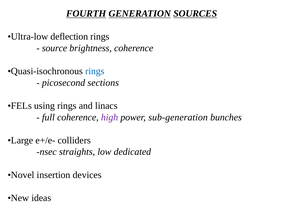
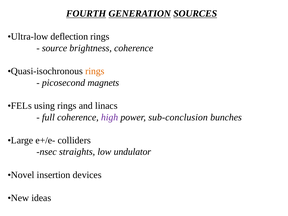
rings colour: blue -> orange (95, 71)
sections: sections -> magnets (103, 83)
sub-generation: sub-generation -> sub-conclusion (178, 117)
dedicated: dedicated -> undulator (132, 152)
